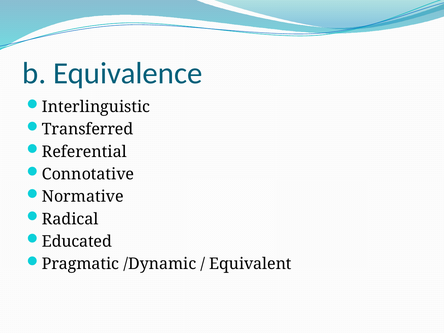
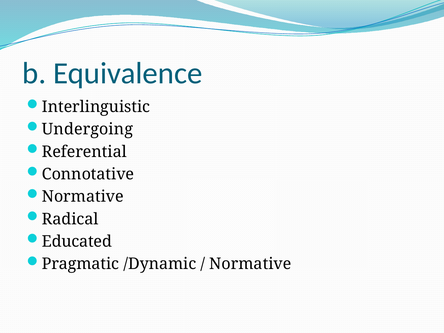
Transferred: Transferred -> Undergoing (87, 129)
Equivalent: Equivalent -> Normative (250, 264)
